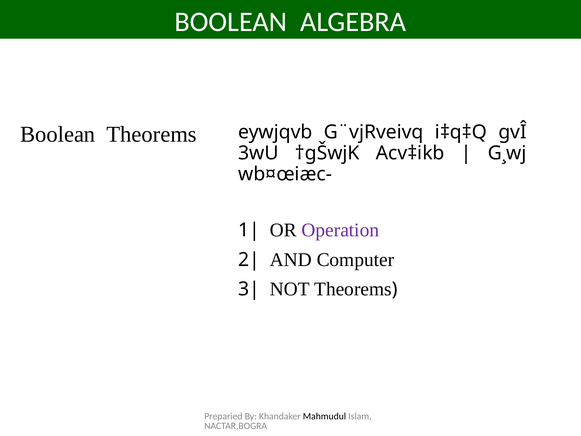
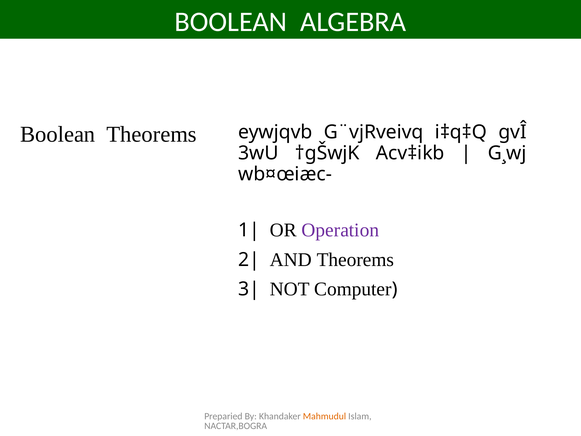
AND Computer: Computer -> Theorems (355, 259)
NOT Theorems: Theorems -> Computer (353, 289)
Mahmudul colour: black -> orange (324, 416)
